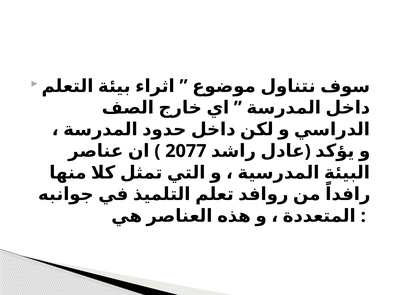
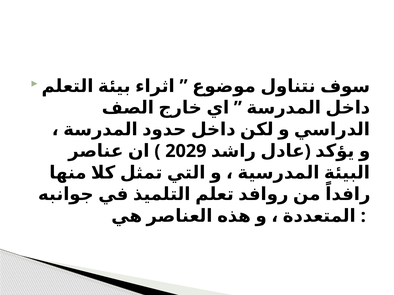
2077: 2077 -> 2029 (186, 151)
